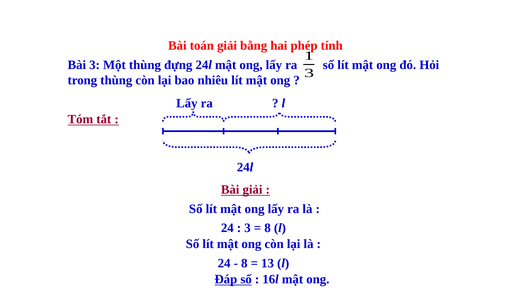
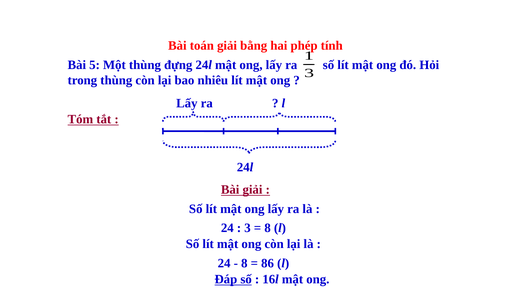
Bài 3: 3 -> 5 (95, 65)
13: 13 -> 86 (268, 263)
